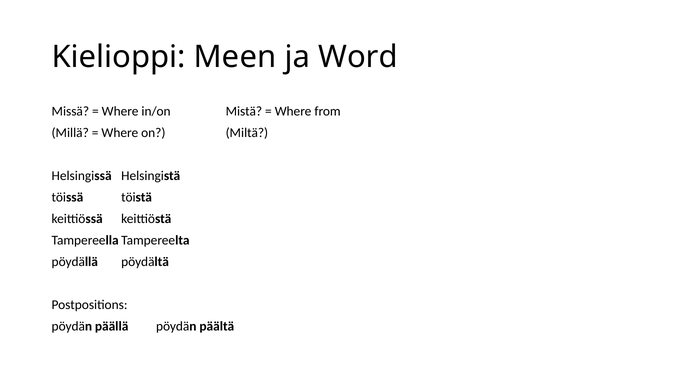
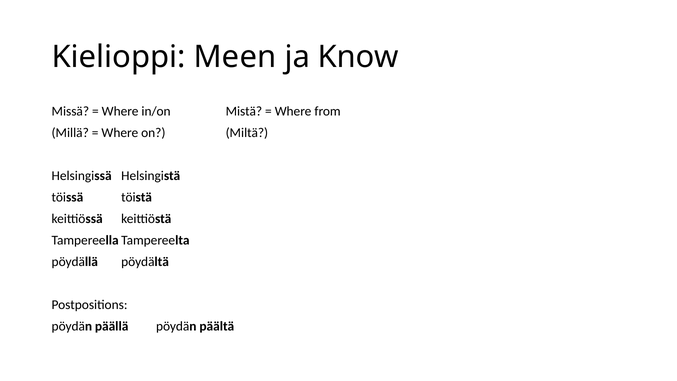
Word: Word -> Know (358, 57)
